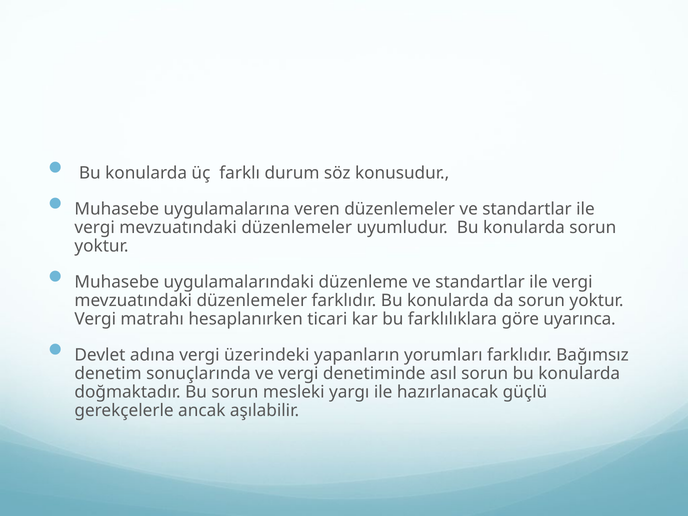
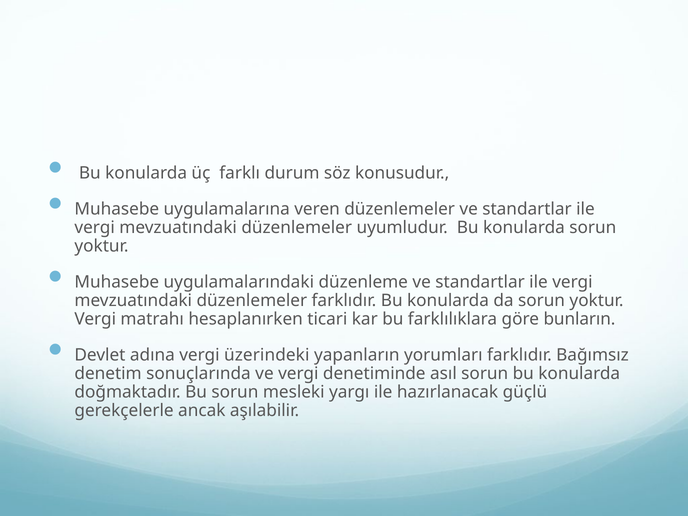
uyarınca: uyarınca -> bunların (579, 319)
